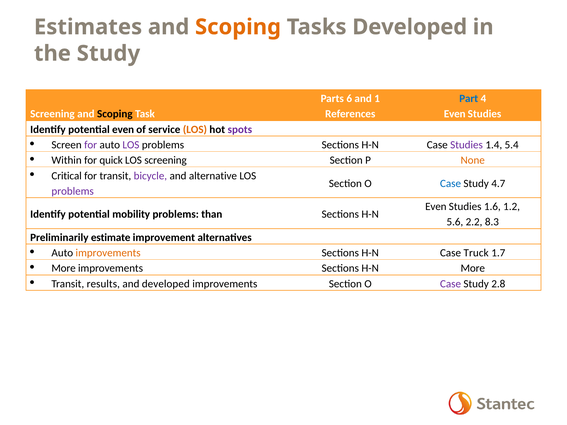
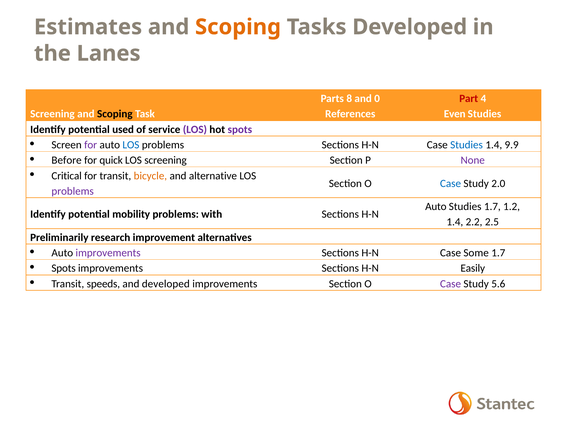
the Study: Study -> Lanes (109, 53)
6: 6 -> 8 (349, 99)
1: 1 -> 0 (377, 99)
Part colour: blue -> red (469, 99)
potential even: even -> used (123, 130)
LOS colour: orange -> purple (195, 130)
LOS colour: purple -> blue (131, 145)
Studies colour: purple -> blue (467, 145)
5.4: 5.4 -> 9.9 (512, 145)
Within: Within -> Before (67, 160)
None colour: orange -> purple (473, 160)
bicycle colour: purple -> orange (150, 176)
4.7: 4.7 -> 2.0 (498, 184)
Even: Even -> Auto (436, 207)
Studies 1.6: 1.6 -> 1.7 (492, 207)
than: than -> with (212, 214)
5.6: 5.6 -> 1.4 (455, 222)
8.3: 8.3 -> 2.5 (492, 222)
estimate: estimate -> research (111, 238)
improvements colour: orange -> purple (108, 253)
Truck: Truck -> Some (476, 253)
More: More -> Spots (64, 268)
H-N More: More -> Easily (473, 268)
results: results -> speeds (103, 284)
2.8: 2.8 -> 5.6 (498, 284)
